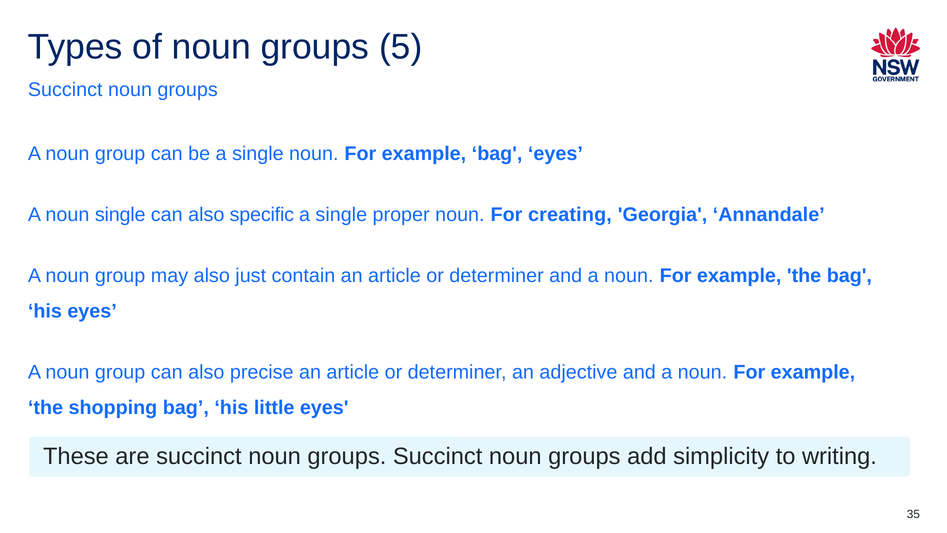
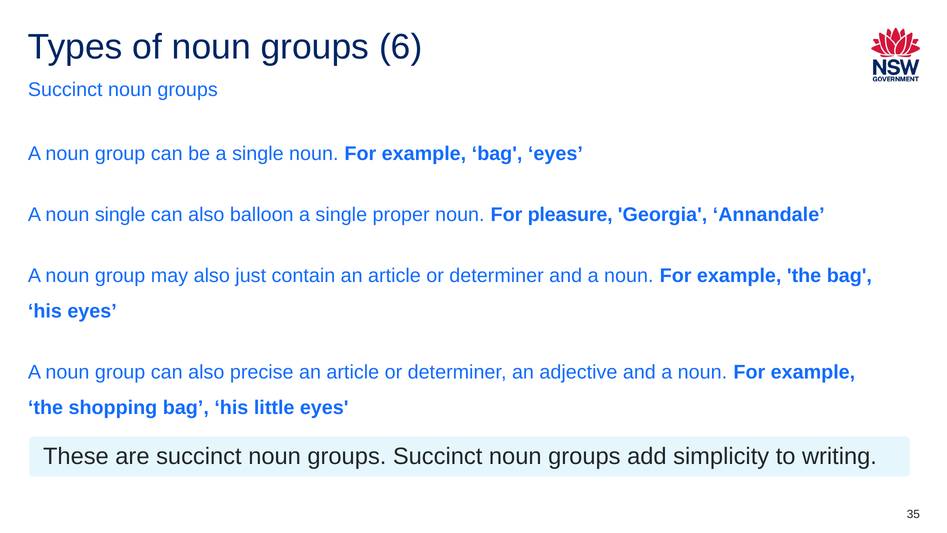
5: 5 -> 6 (401, 47)
specific: specific -> balloon (262, 215)
creating: creating -> pleasure (570, 215)
